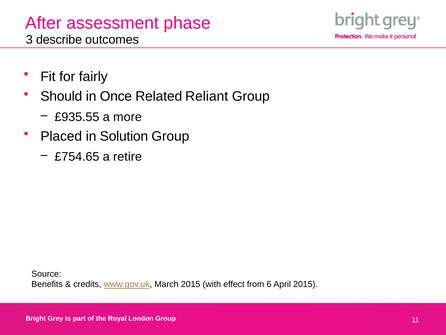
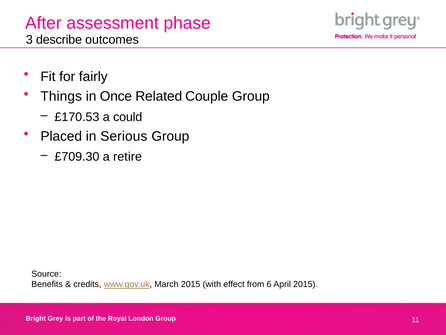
Should: Should -> Things (61, 96)
Reliant: Reliant -> Couple (207, 96)
£935.55: £935.55 -> £170.53 (77, 117)
more: more -> could (128, 117)
Solution: Solution -> Serious (124, 136)
£754.65: £754.65 -> £709.30 (77, 156)
